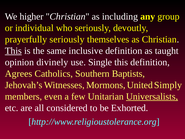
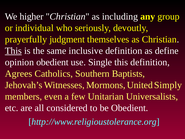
prayerfully seriously: seriously -> judgment (67, 39)
taught: taught -> define (167, 51)
opinion divinely: divinely -> obedient (52, 62)
Universalists underline: present -> none (152, 96)
be Exhorted: Exhorted -> Obedient (130, 108)
